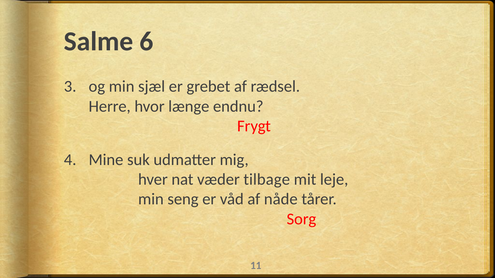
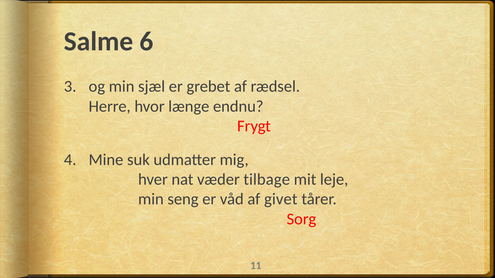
nåde: nåde -> givet (281, 199)
